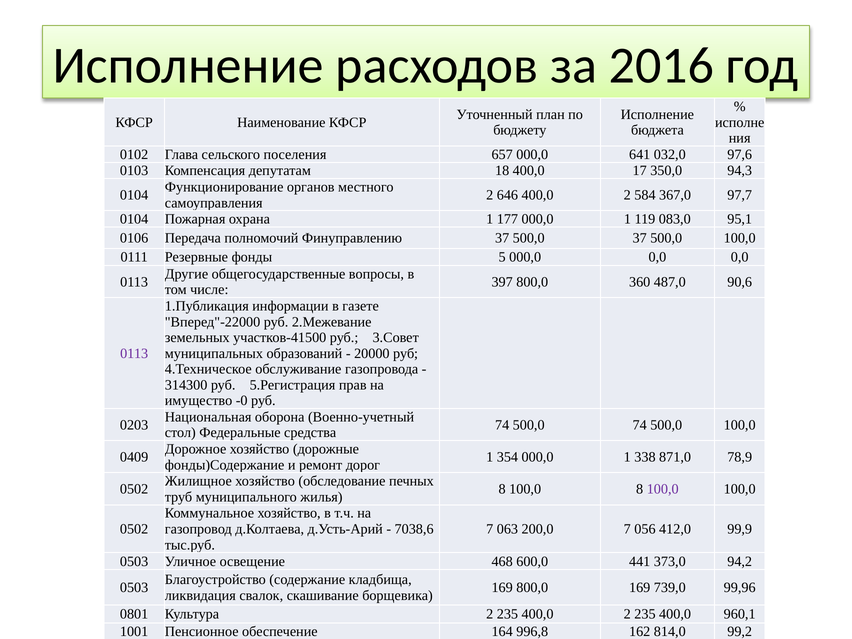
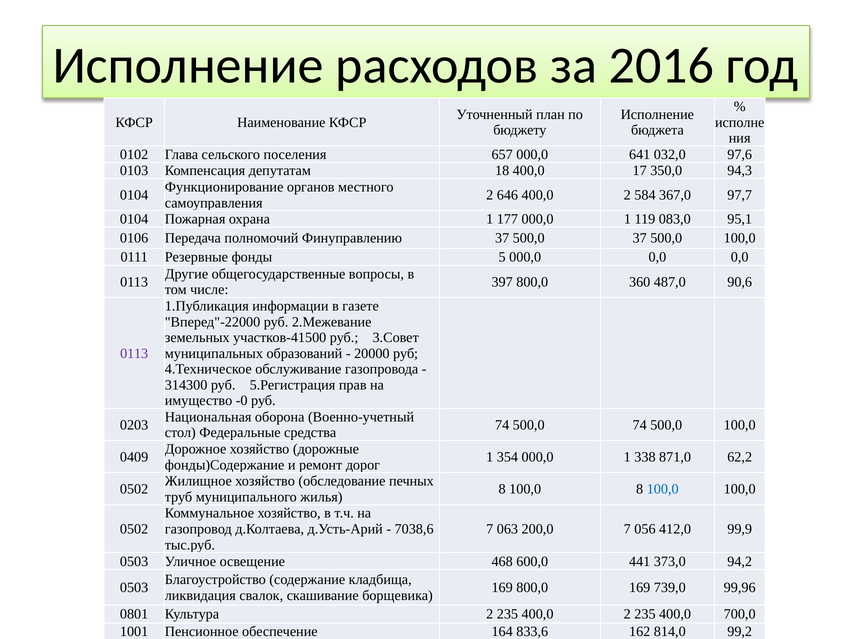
78,9: 78,9 -> 62,2 (740, 457)
100,0 colour: purple -> blue (663, 489)
960,1: 960,1 -> 700,0 (740, 614)
996,8: 996,8 -> 833,6 (532, 632)
